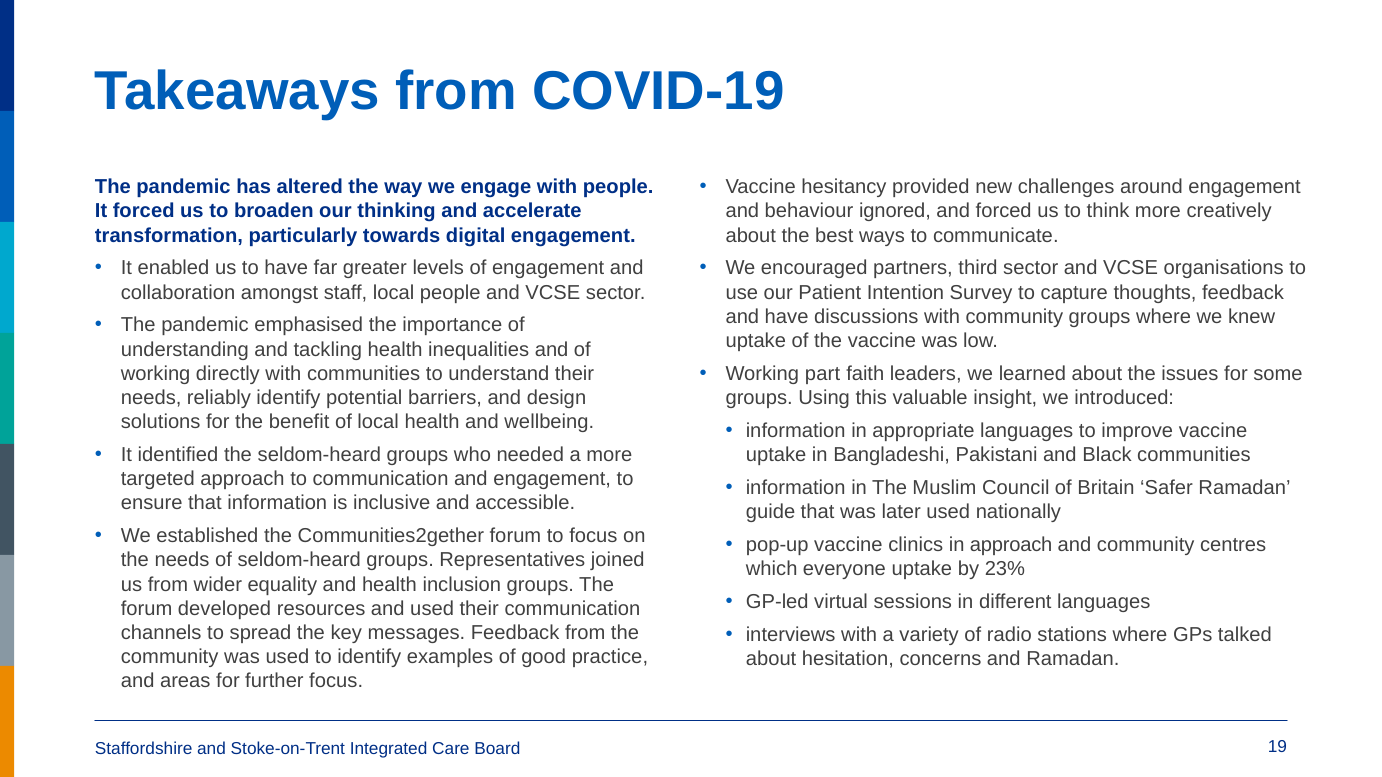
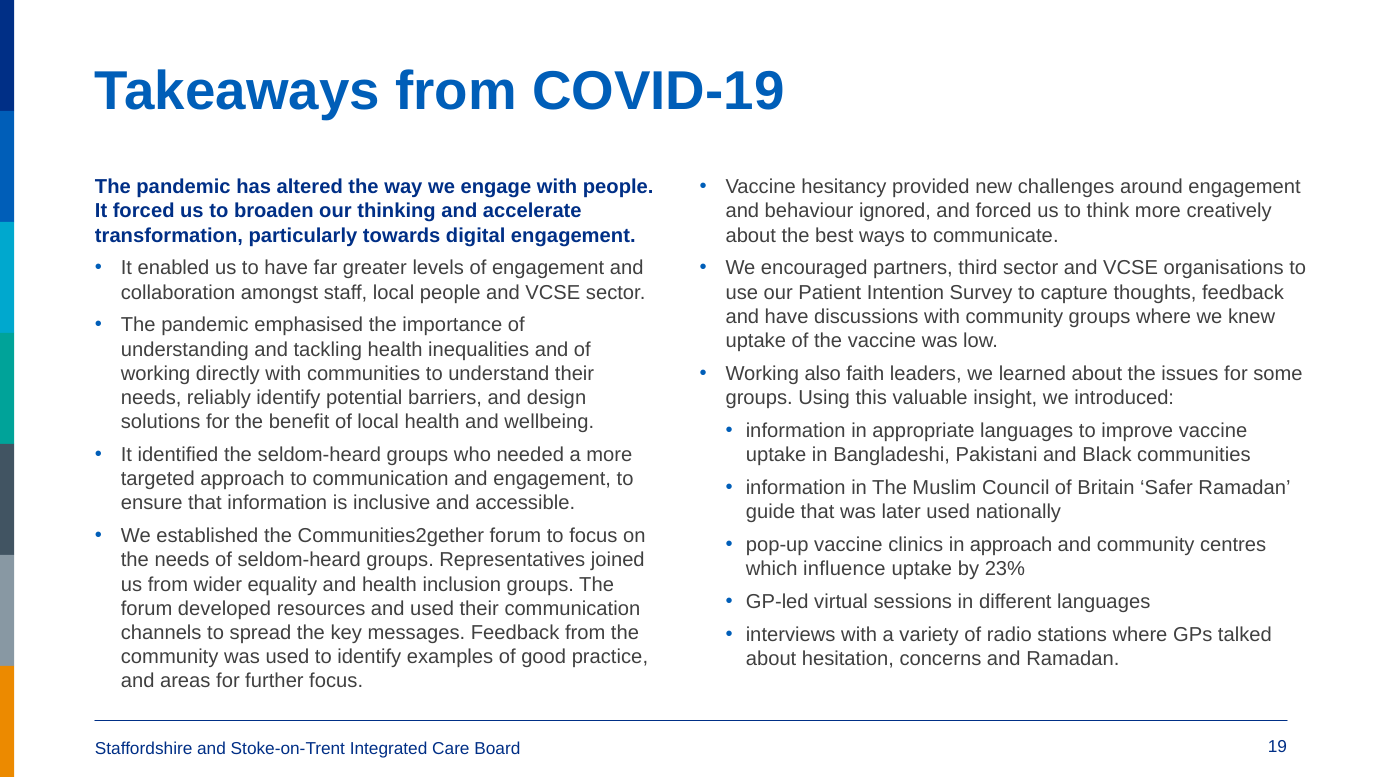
part: part -> also (823, 374)
everyone: everyone -> influence (844, 569)
